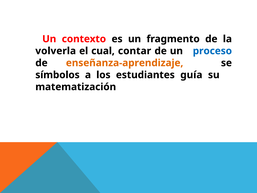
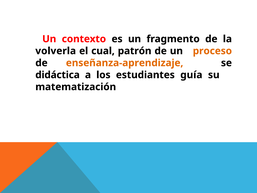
contar: contar -> patrón (135, 51)
proceso colour: blue -> orange (212, 51)
símbolos: símbolos -> didáctica (58, 75)
